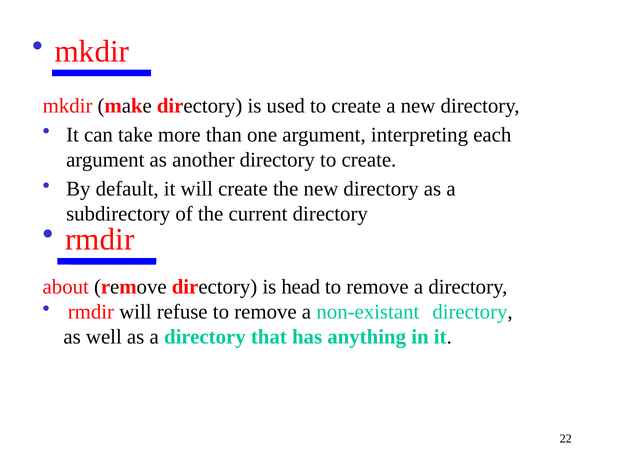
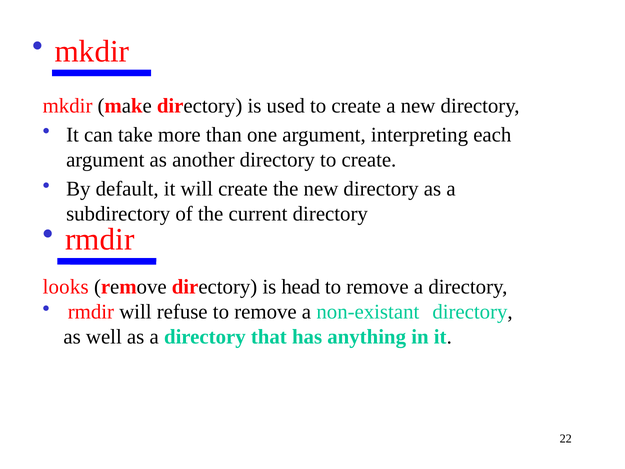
about: about -> looks (66, 287)
